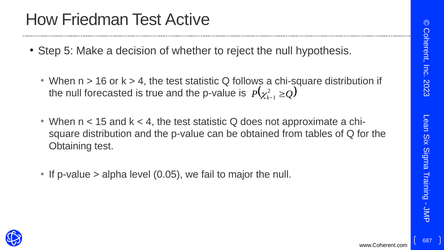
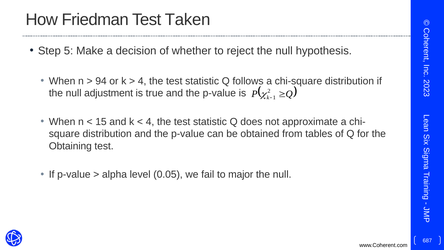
Active: Active -> Taken (188, 20)
16: 16 -> 94 (101, 81)
forecasted: forecasted -> adjustment (109, 93)
